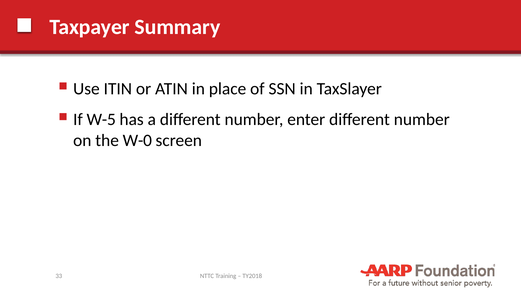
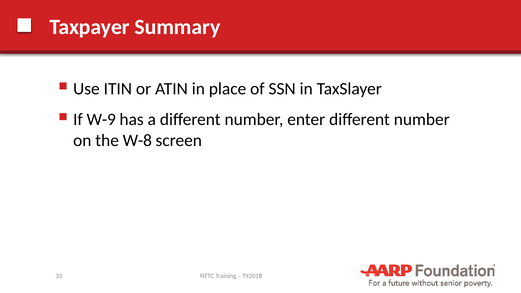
W-5: W-5 -> W-9 (101, 119)
W-0: W-0 -> W-8 (137, 140)
